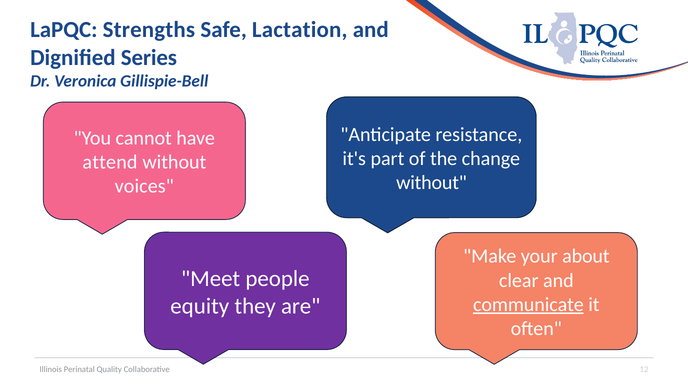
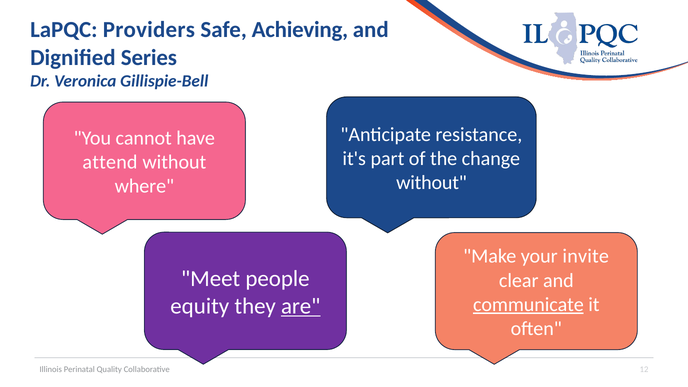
Strengths: Strengths -> Providers (149, 30)
Lactation: Lactation -> Achieving (300, 30)
voices: voices -> where (144, 186)
about: about -> invite (586, 256)
are underline: none -> present (301, 306)
